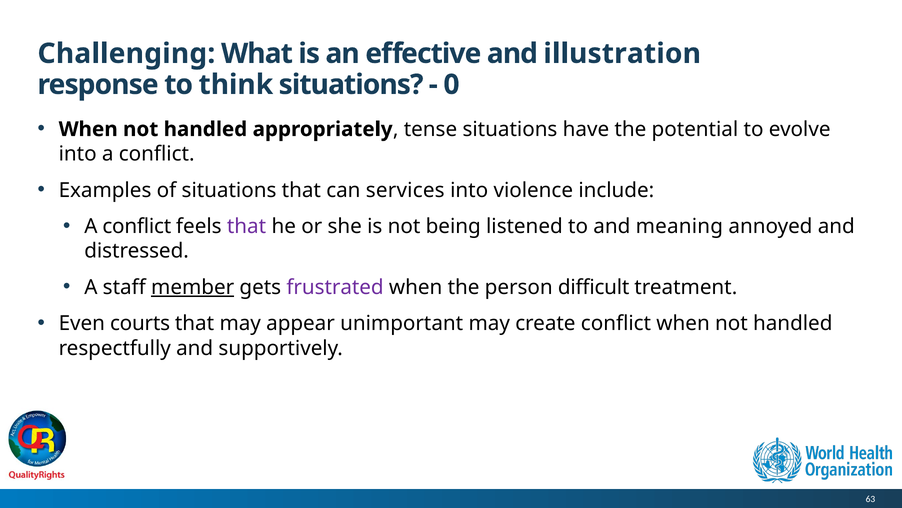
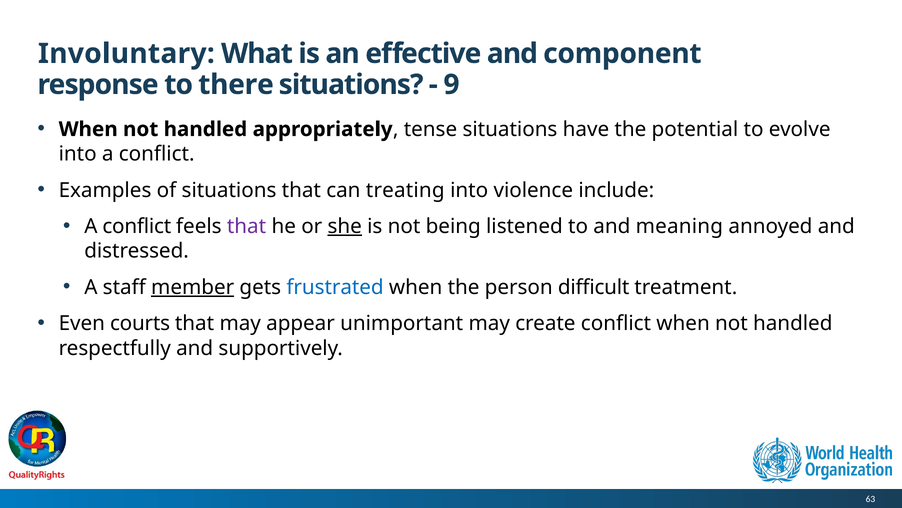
Challenging: Challenging -> Involuntary (126, 54)
illustration: illustration -> component (622, 54)
think: think -> there (236, 85)
0: 0 -> 9 (451, 85)
services: services -> treating (405, 190)
she underline: none -> present (345, 226)
frustrated colour: purple -> blue (335, 287)
